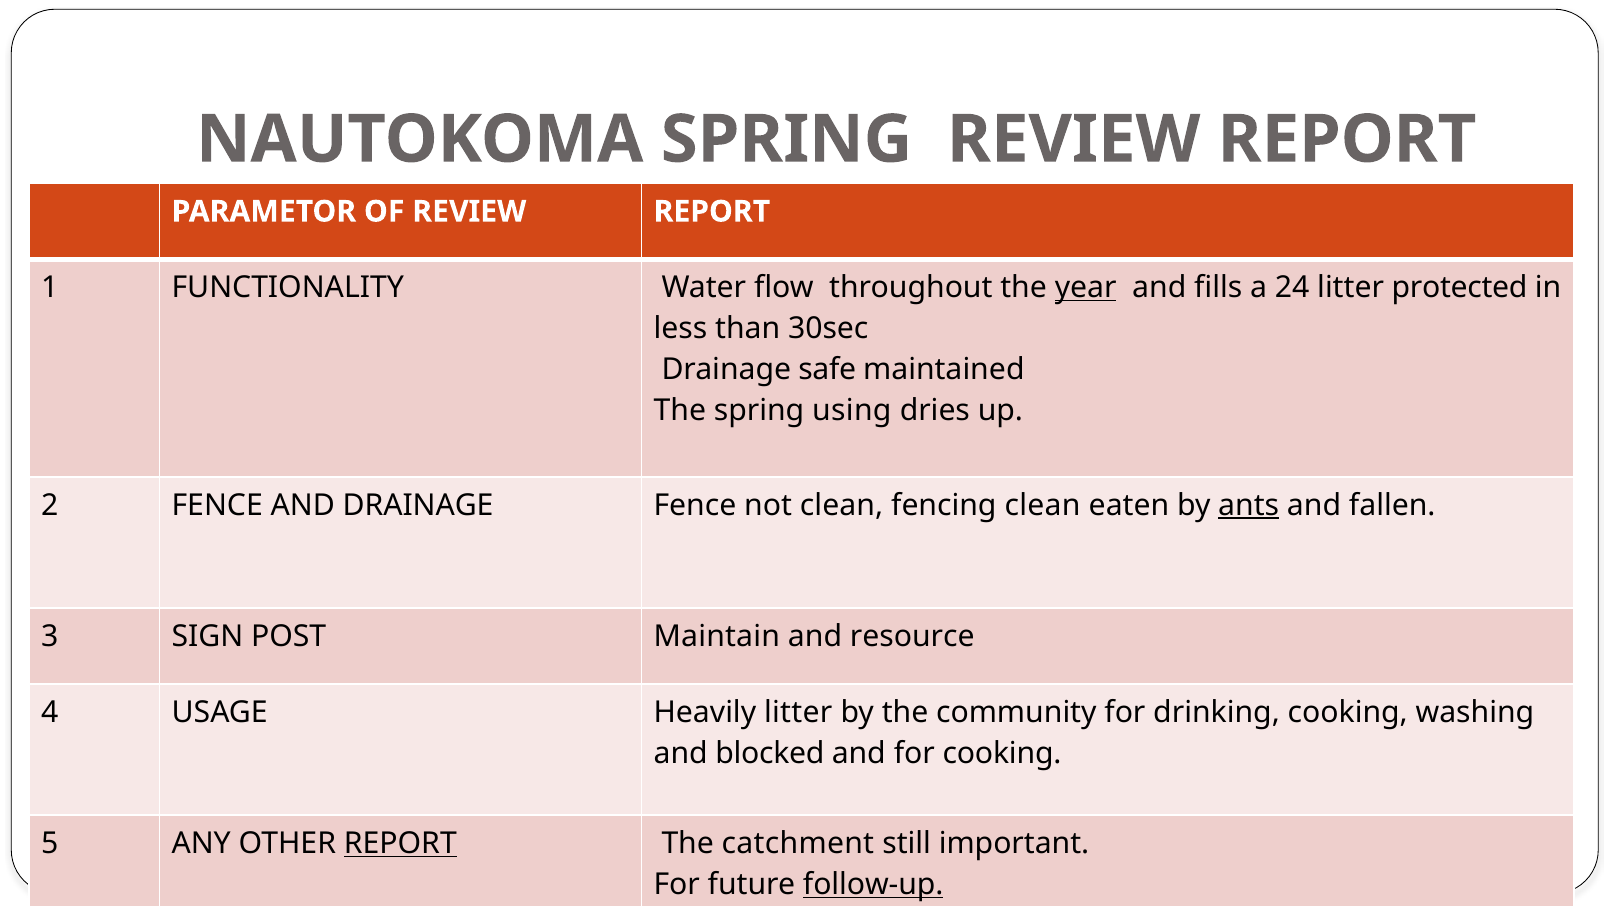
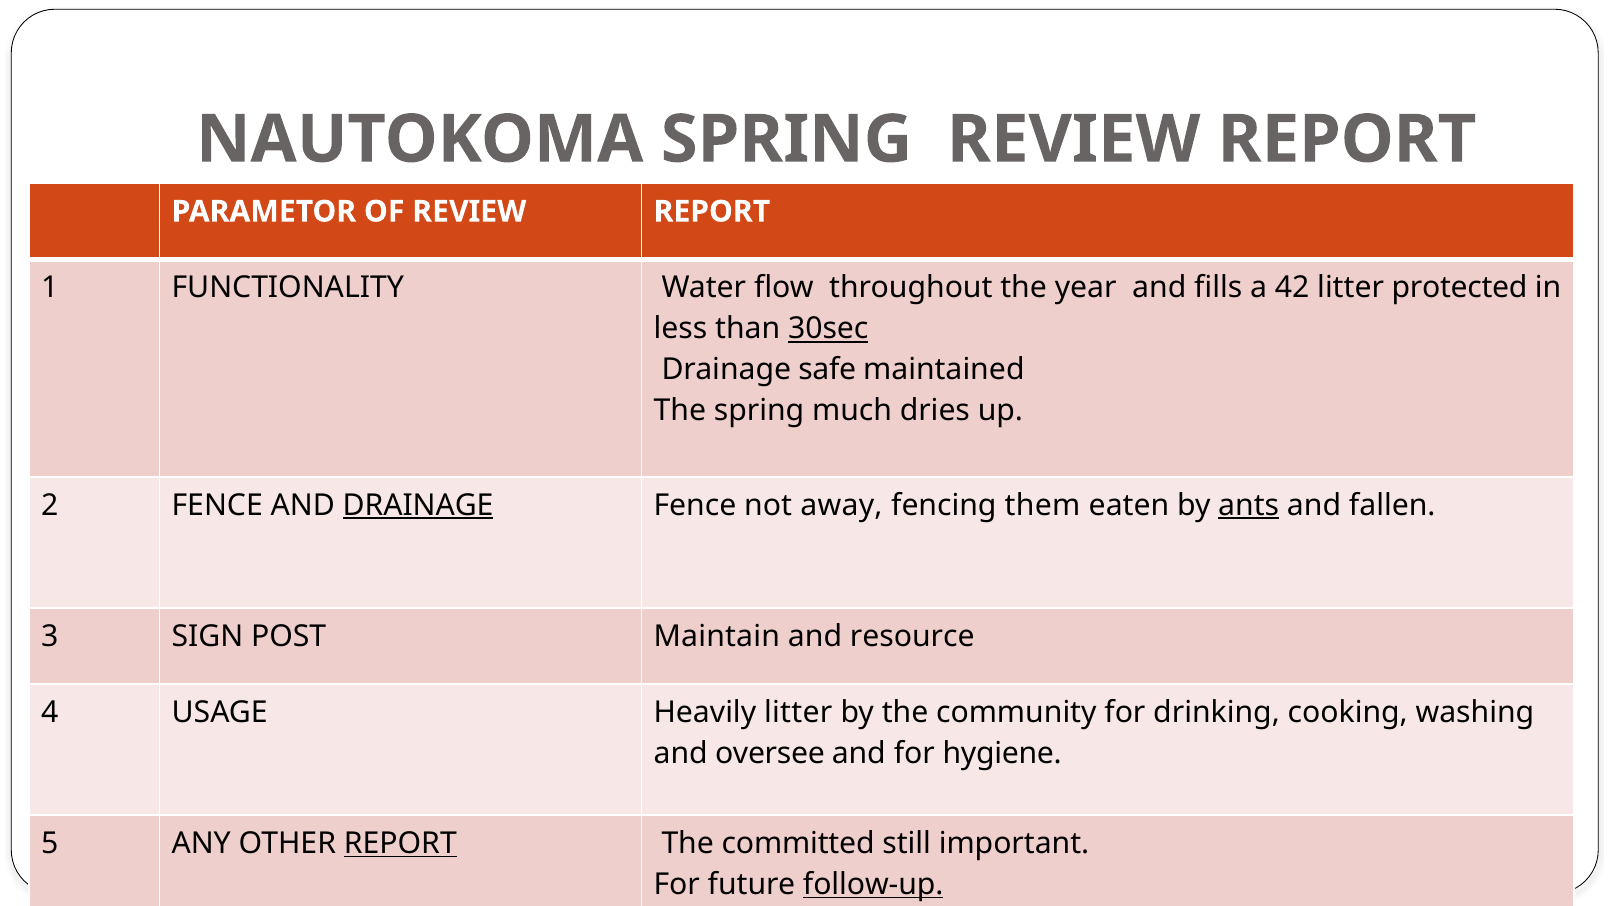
year underline: present -> none (1086, 287)
24: 24 -> 42 (1292, 287)
30sec underline: none -> present (828, 329)
using: using -> much (852, 411)
DRAINAGE underline: none -> present (418, 505)
not clean: clean -> away (841, 505)
fencing clean: clean -> them (1043, 505)
blocked: blocked -> oversee (770, 753)
for cooking: cooking -> hygiene (1002, 753)
catchment: catchment -> committed (798, 843)
